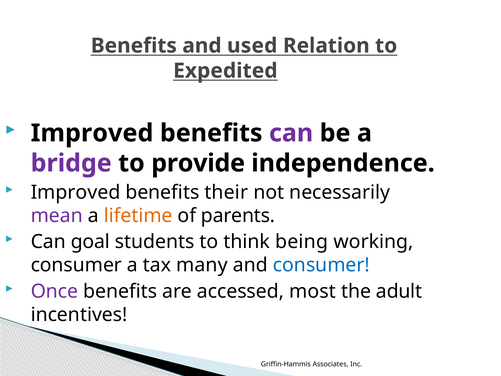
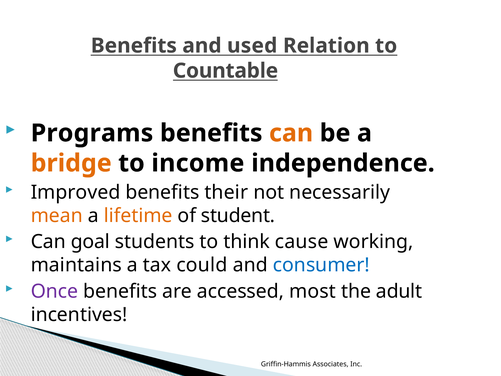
Expedited: Expedited -> Countable (225, 71)
Improved: Improved -> Programs (92, 133)
can colour: purple -> orange (291, 133)
bridge colour: purple -> orange (71, 163)
provide: provide -> income (198, 163)
mean colour: purple -> orange (57, 216)
parents: parents -> student (238, 216)
being: being -> cause (302, 242)
consumer: consumer -> maintains (76, 265)
many: many -> could (202, 265)
